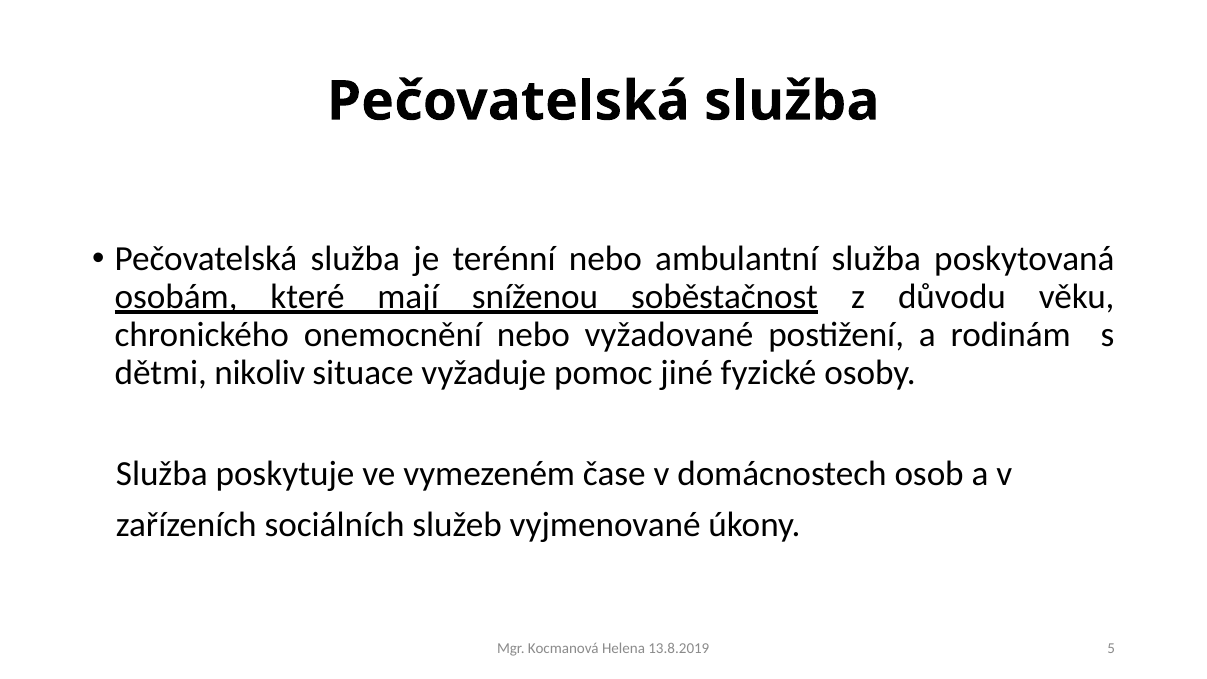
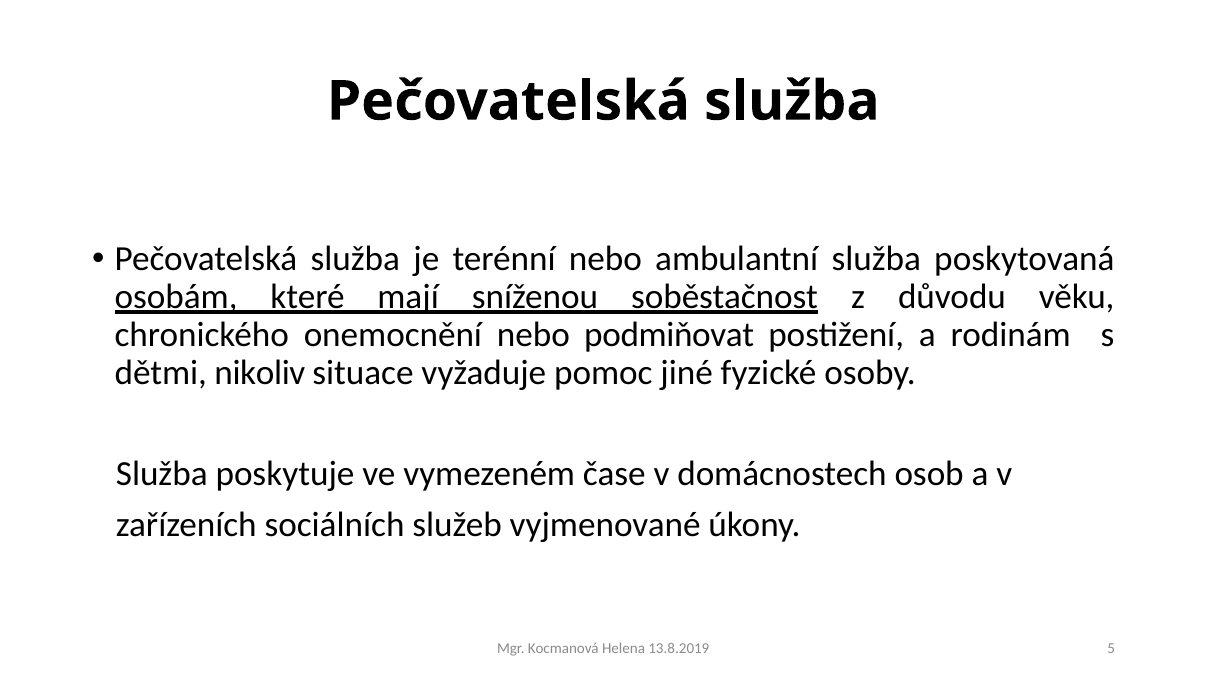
vyžadované: vyžadované -> podmiňovat (669, 335)
